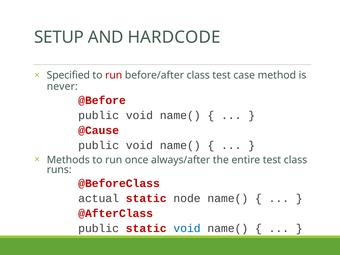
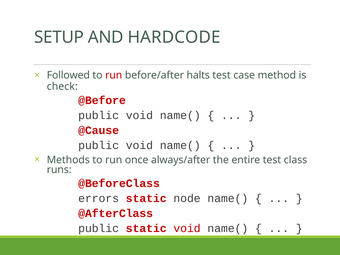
Specified: Specified -> Followed (68, 75)
before/after class: class -> halts (198, 75)
never: never -> check (62, 86)
actual: actual -> errors (99, 198)
void colour: blue -> red (187, 229)
